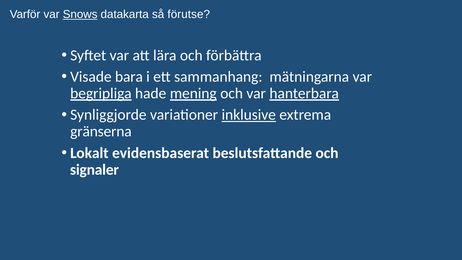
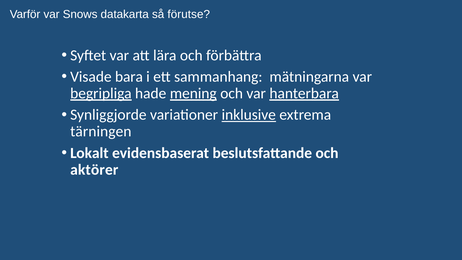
Snows underline: present -> none (80, 14)
gränserna: gränserna -> tärningen (101, 131)
signaler: signaler -> aktörer (94, 170)
